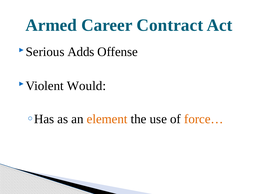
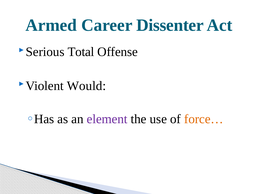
Contract: Contract -> Dissenter (170, 25)
Adds: Adds -> Total (81, 52)
element colour: orange -> purple (107, 119)
